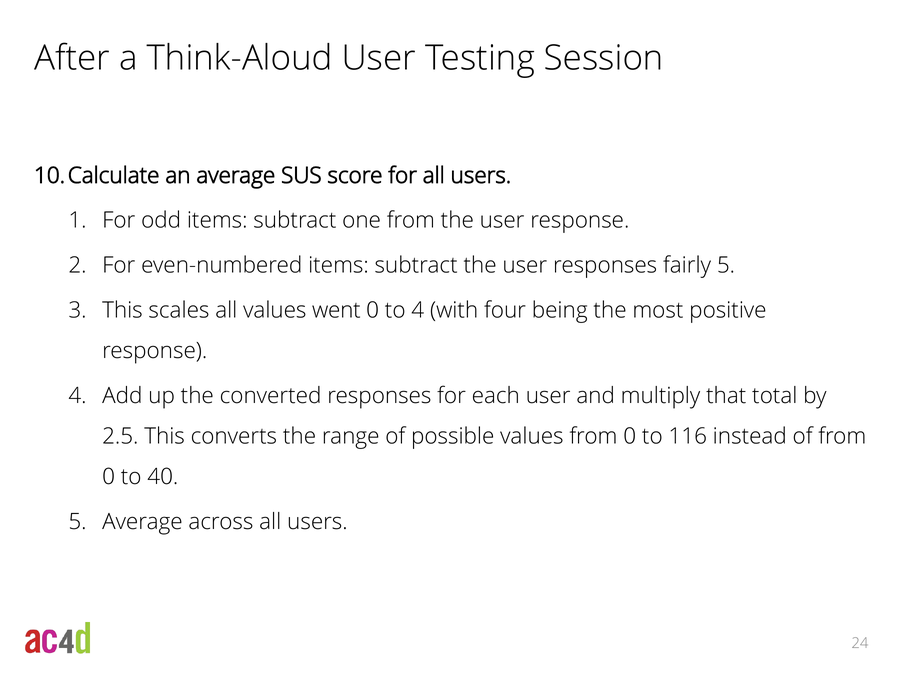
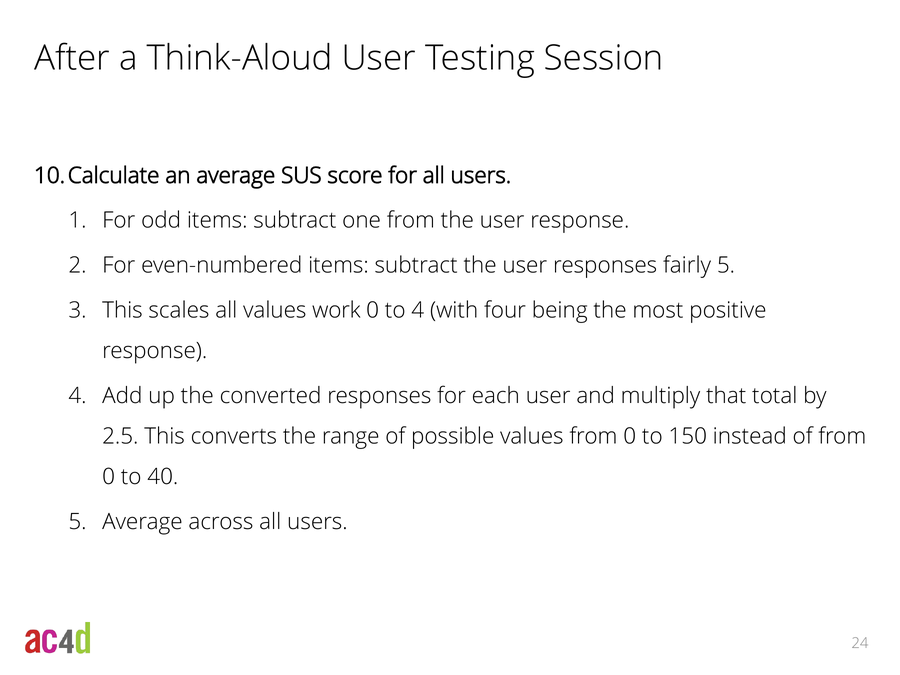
went: went -> work (336, 311)
116: 116 -> 150 (688, 437)
